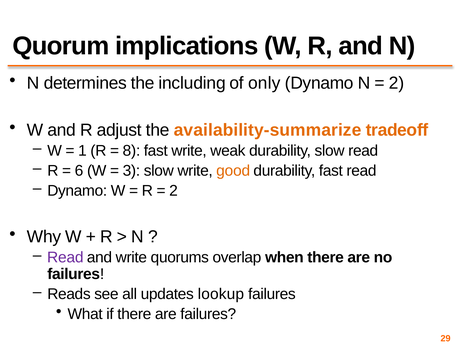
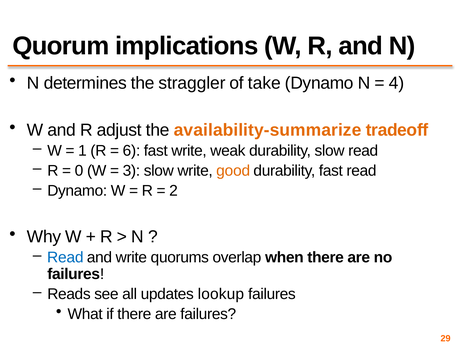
including: including -> straggler (192, 83)
only: only -> take (264, 83)
2: 2 -> 4 (397, 83)
8: 8 -> 6 (131, 151)
6: 6 -> 0 (79, 171)
Read colour: purple -> blue (65, 258)
